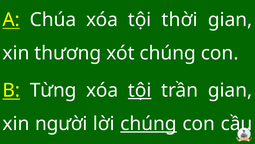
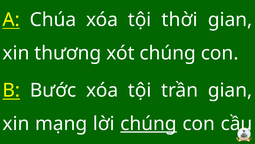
Từng: Từng -> Bước (53, 90)
tội underline: present -> none (140, 90)
người: người -> mạng (61, 123)
